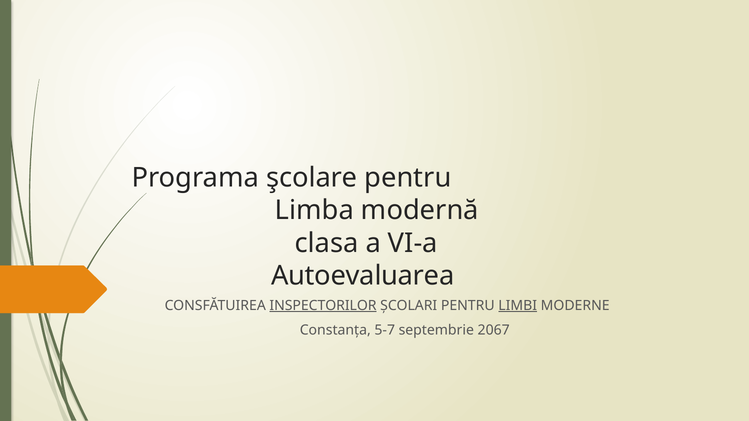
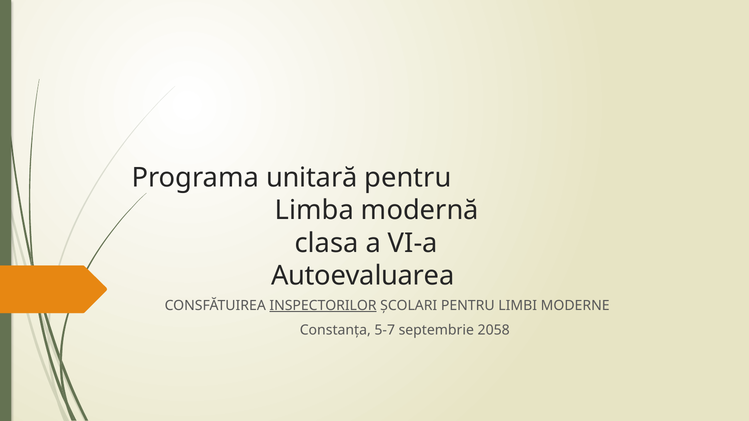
şcolare: şcolare -> unitară (312, 178)
LIMBI underline: present -> none (518, 306)
2067: 2067 -> 2058 (494, 330)
